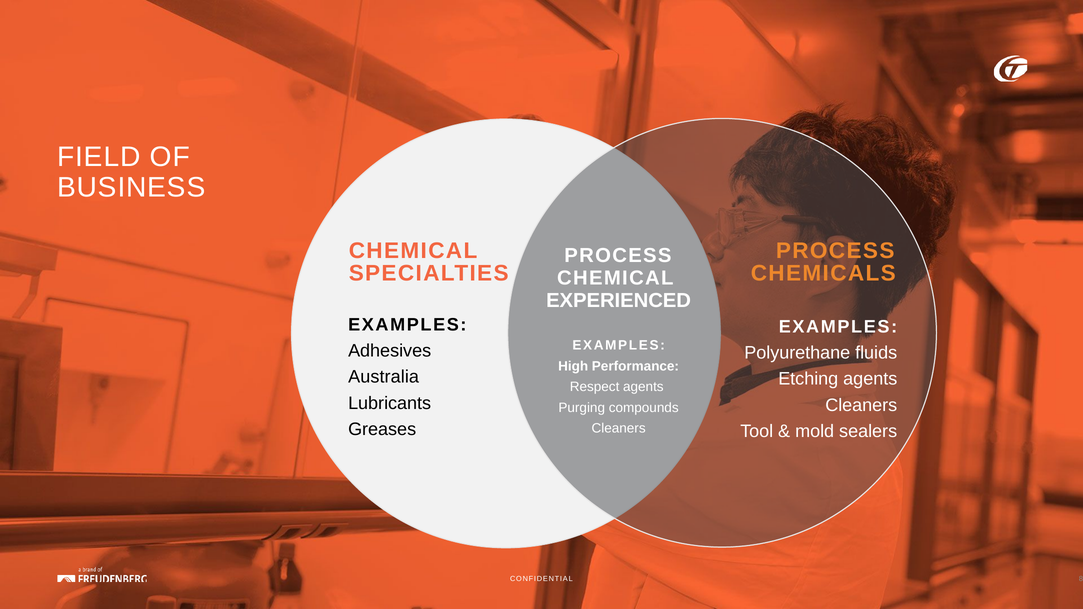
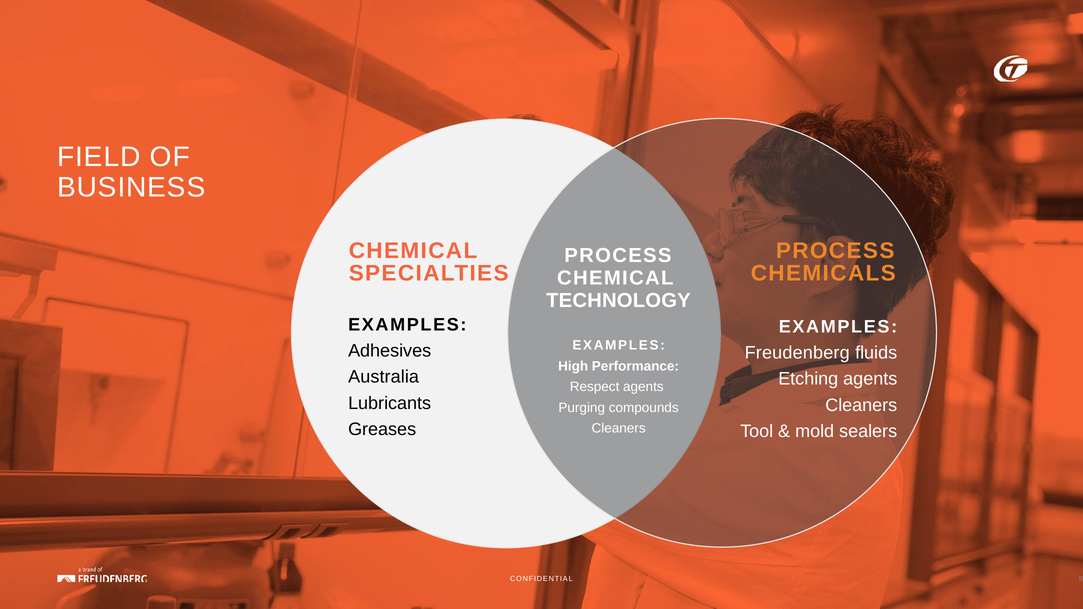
EXPERIENCED: EXPERIENCED -> TECHNOLOGY (618, 301)
Polyurethane: Polyurethane -> Freudenberg (797, 353)
